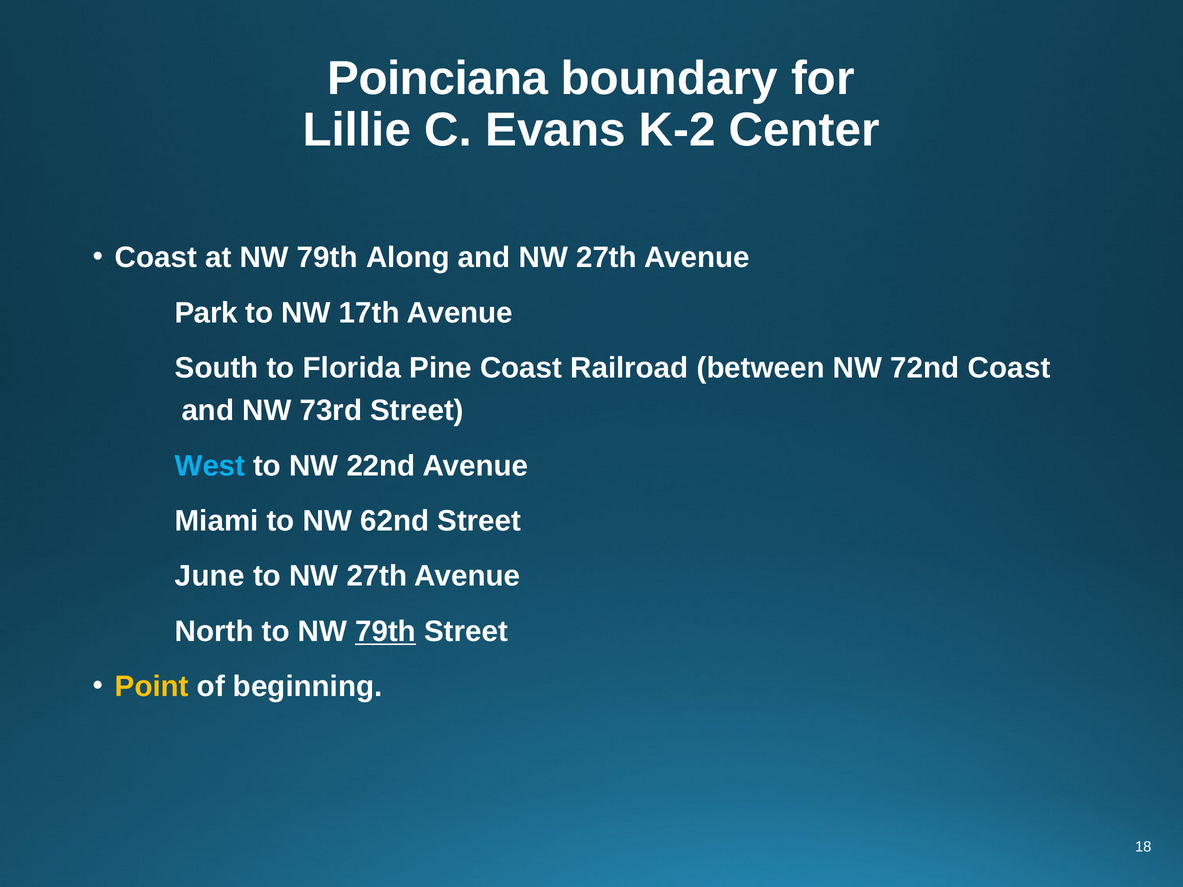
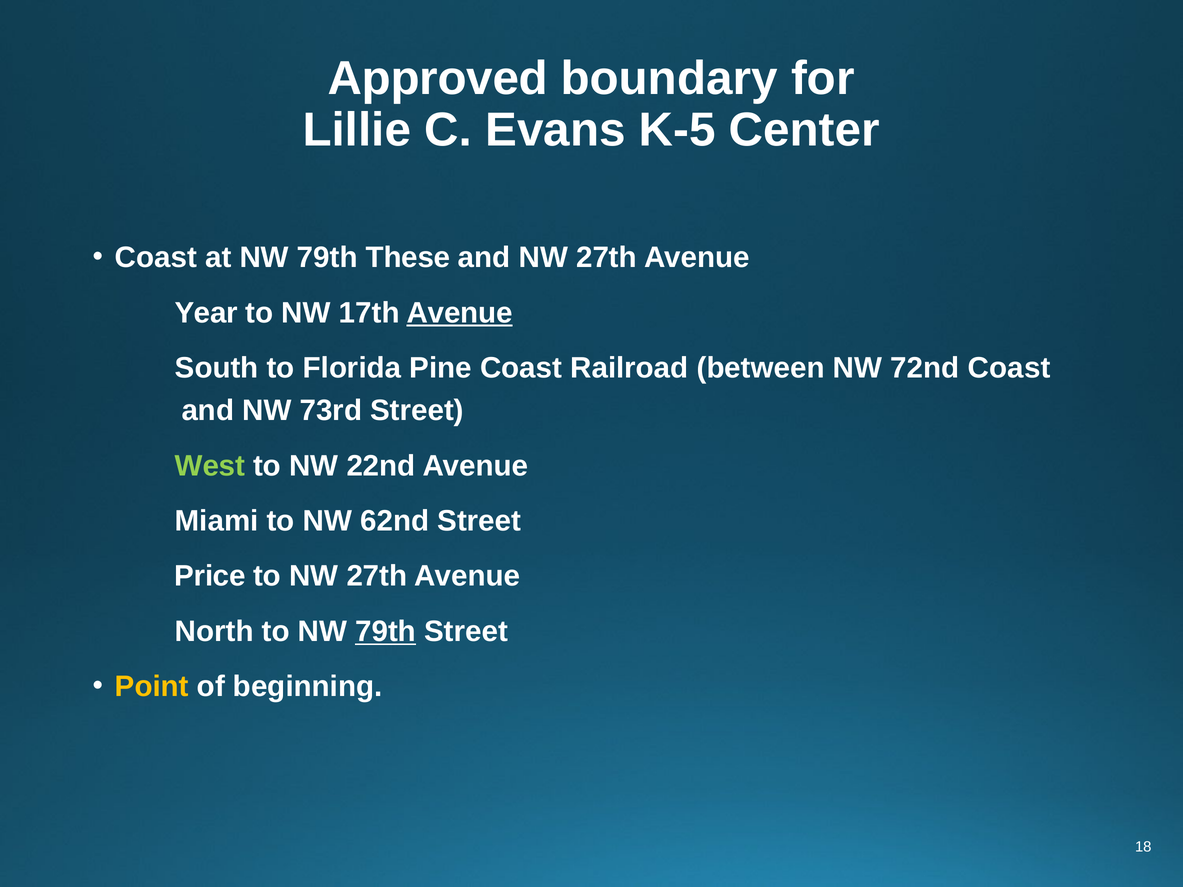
Poinciana: Poinciana -> Approved (438, 79)
K-2: K-2 -> K-5 (677, 130)
Along: Along -> These (408, 258)
Park: Park -> Year (206, 313)
Avenue underline: none -> present (460, 313)
West colour: light blue -> light green (210, 466)
June: June -> Price (210, 576)
